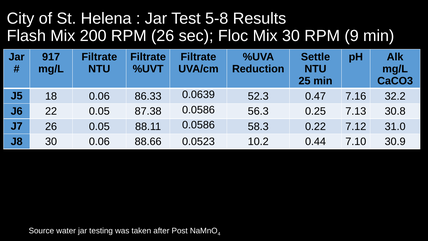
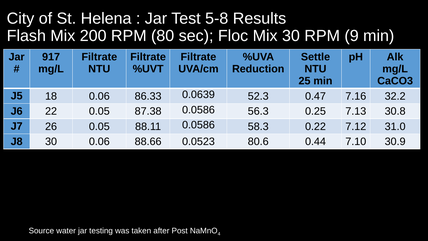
RPM 26: 26 -> 80 (163, 36)
10.2: 10.2 -> 80.6 (258, 142)
